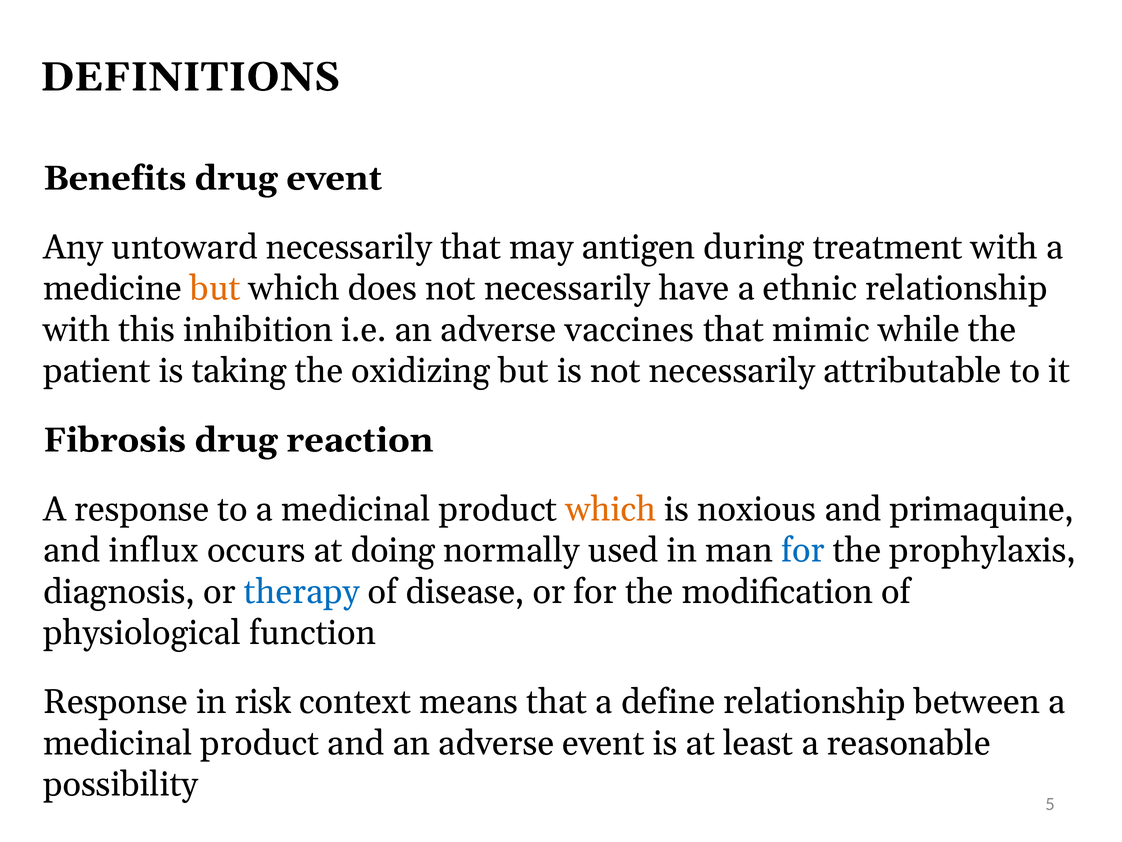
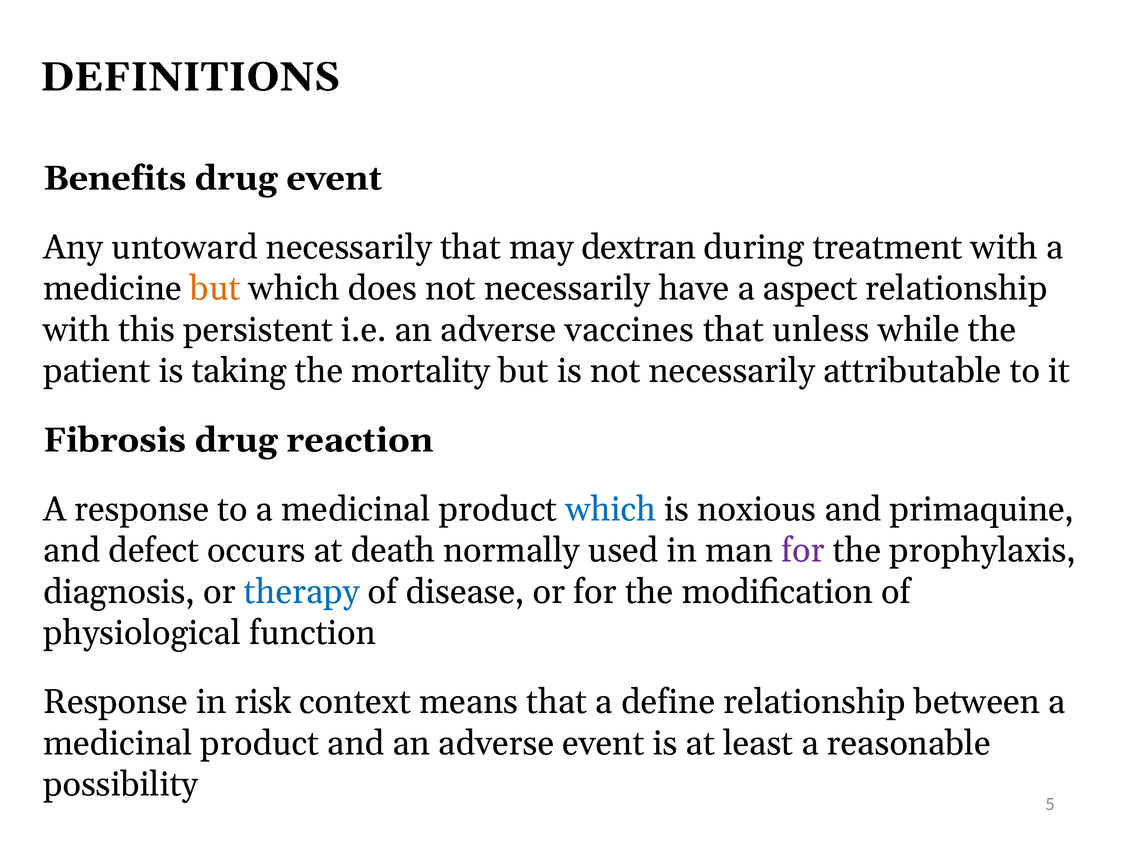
antigen: antigen -> dextran (638, 247)
ethnic: ethnic -> aspect (810, 288)
inhibition: inhibition -> persistent (258, 330)
mimic: mimic -> unless (821, 330)
oxidizing: oxidizing -> mortality (421, 371)
which colour: orange -> blue (611, 509)
influx: influx -> defect (154, 550)
doing: doing -> death (393, 550)
for colour: blue -> purple (803, 550)
